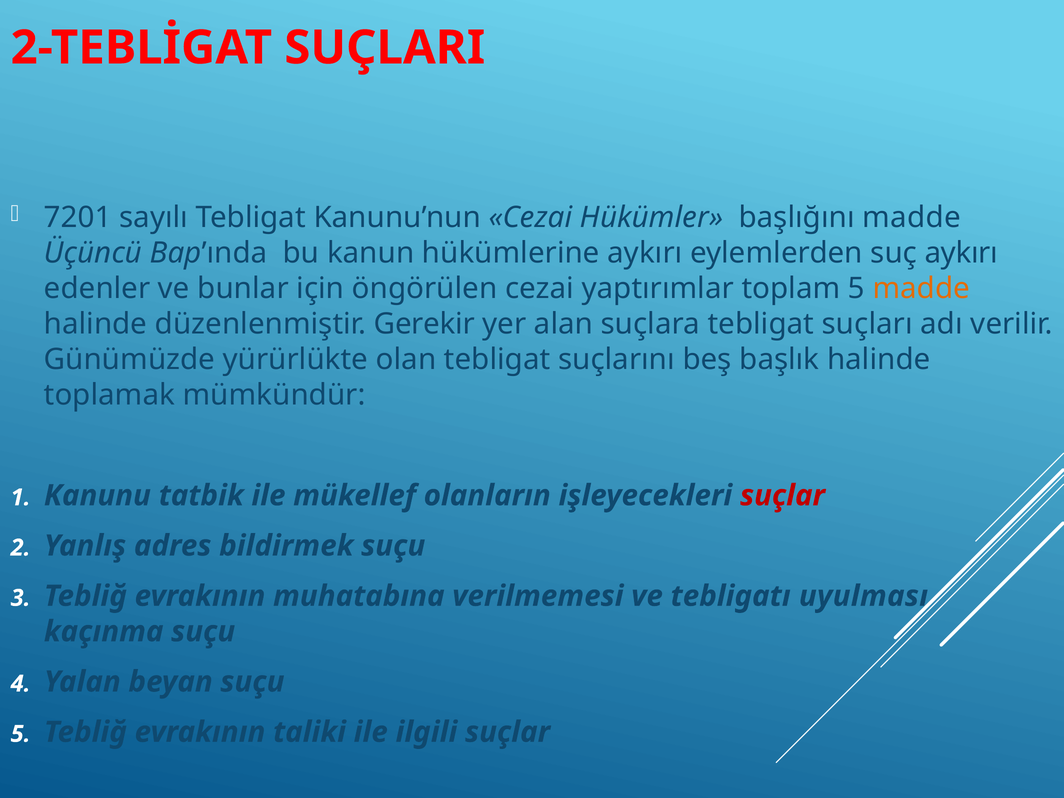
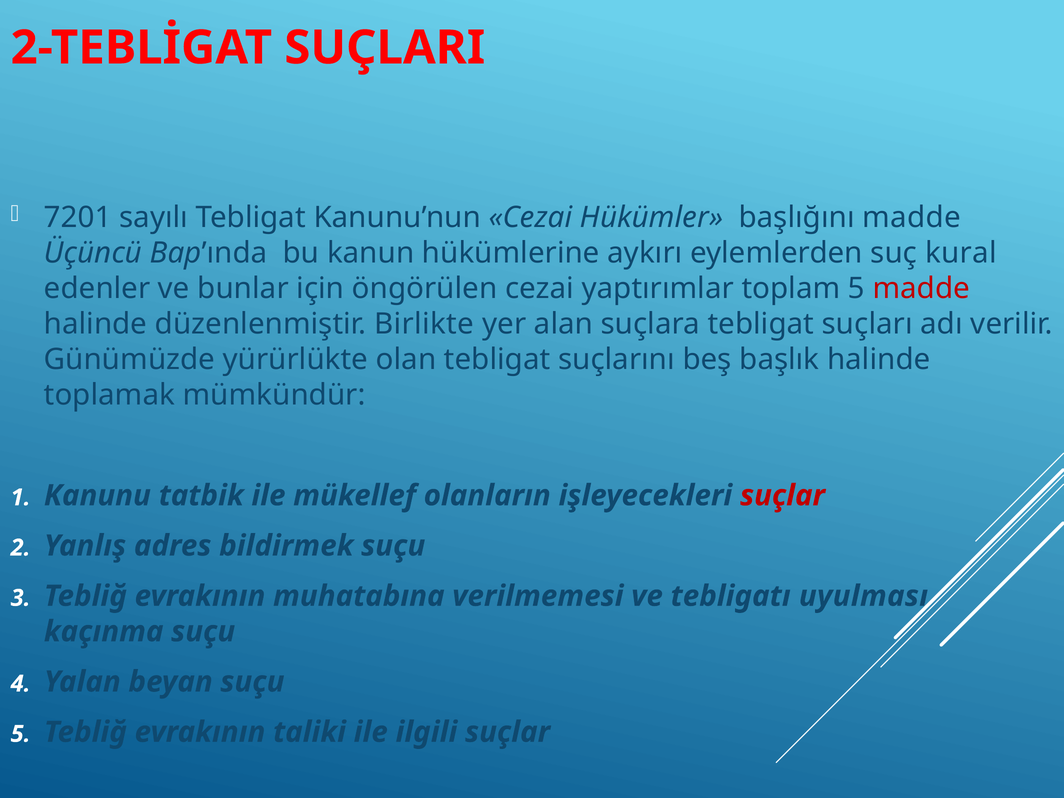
suç aykırı: aykırı -> kural (961, 253)
madde colour: orange -> red (921, 289)
Gerekir: Gerekir -> Birlikte (424, 324)
